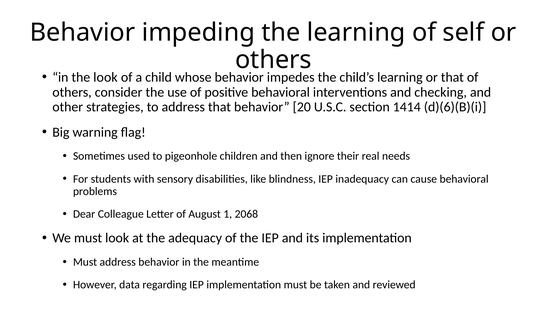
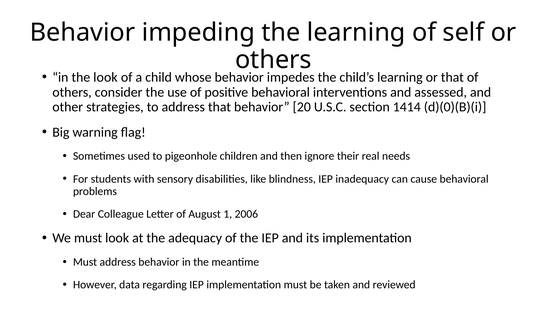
checking: checking -> assessed (441, 92)
d)(6)(B)(i: d)(6)(B)(i -> d)(0)(B)(i (455, 107)
2068: 2068 -> 2006 (246, 214)
